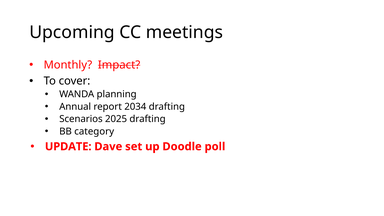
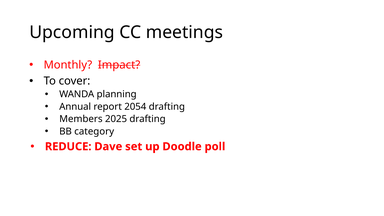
2034: 2034 -> 2054 (135, 107)
Scenarios: Scenarios -> Members (81, 119)
UPDATE: UPDATE -> REDUCE (68, 147)
